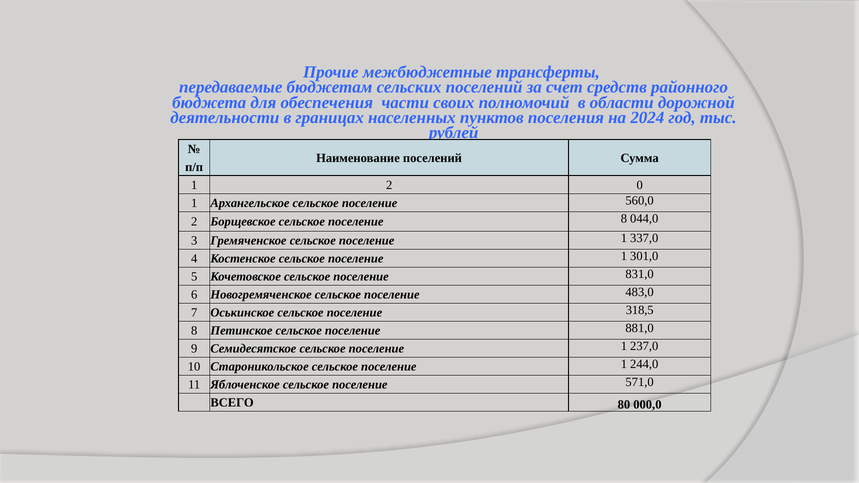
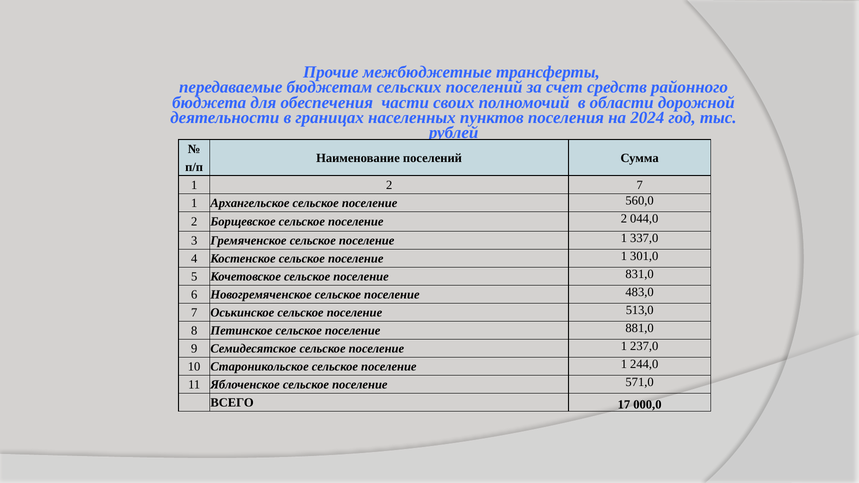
2 0: 0 -> 7 (640, 185)
поселение 8: 8 -> 2 (624, 219)
318,5: 318,5 -> 513,0 (640, 310)
80: 80 -> 17 (624, 405)
